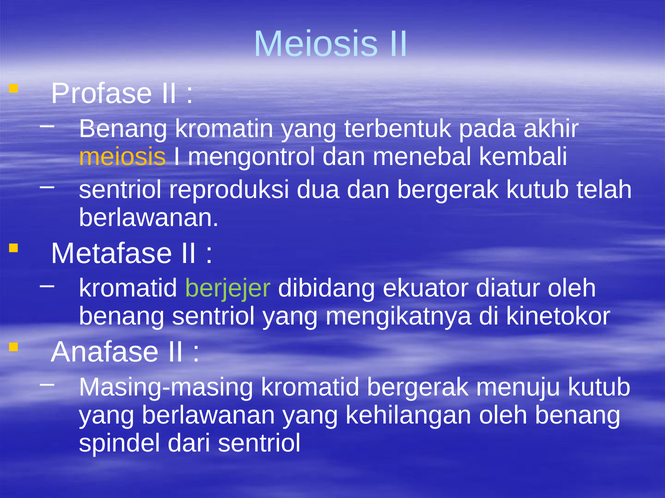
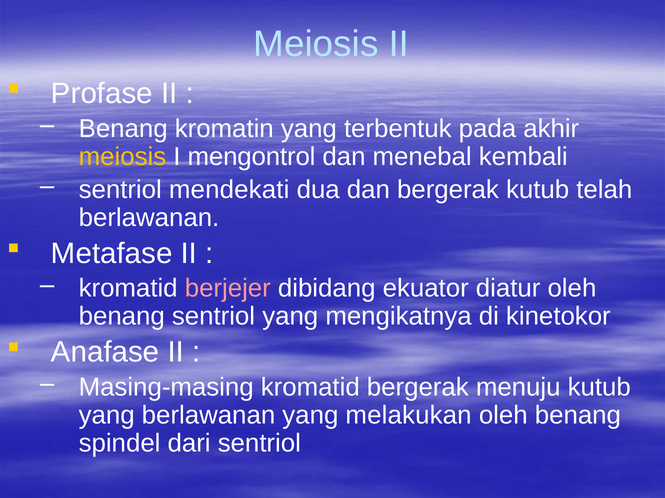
reproduksi: reproduksi -> mendekati (229, 190)
berjejer colour: light green -> pink (228, 289)
kehilangan: kehilangan -> melakukan (409, 416)
